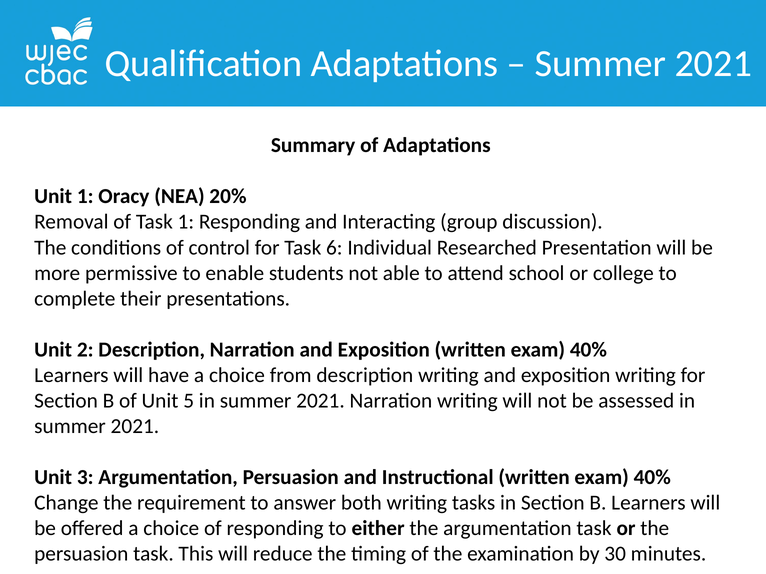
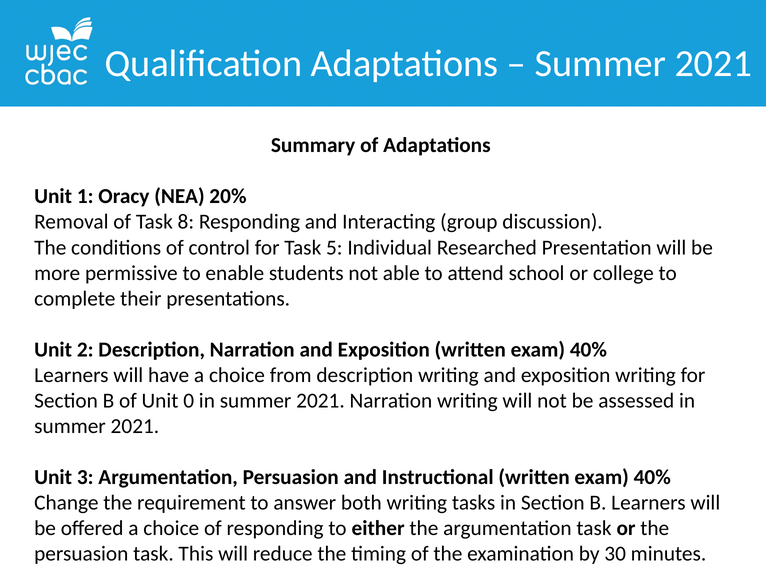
Task 1: 1 -> 8 (186, 222)
6: 6 -> 5 (334, 248)
5: 5 -> 0 (189, 401)
